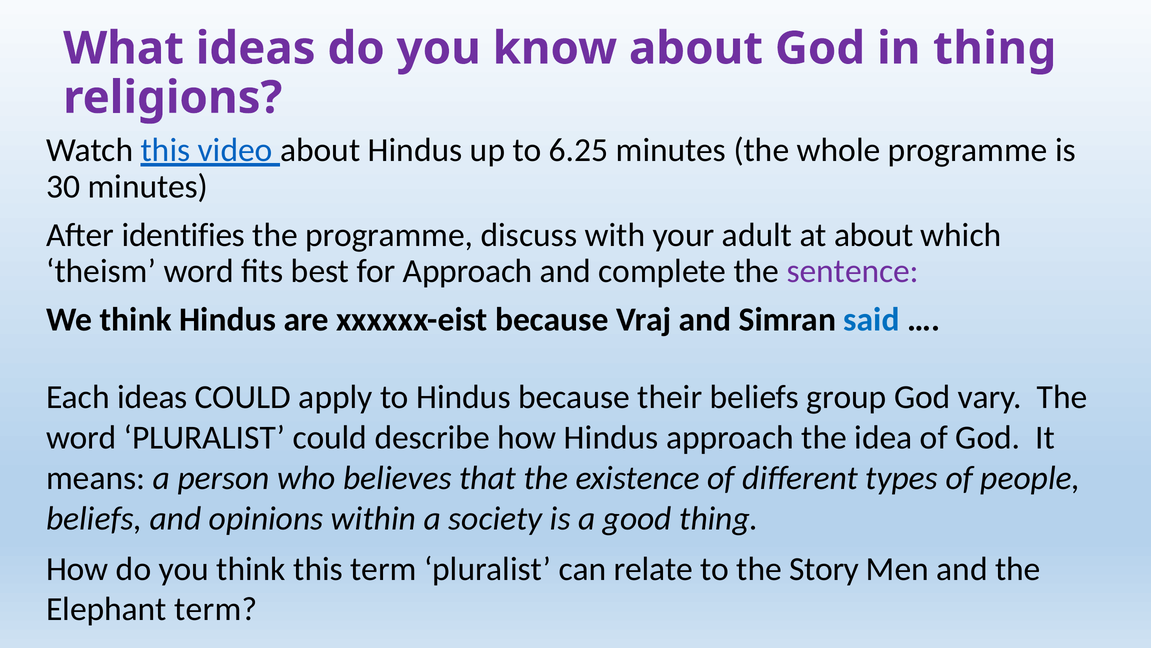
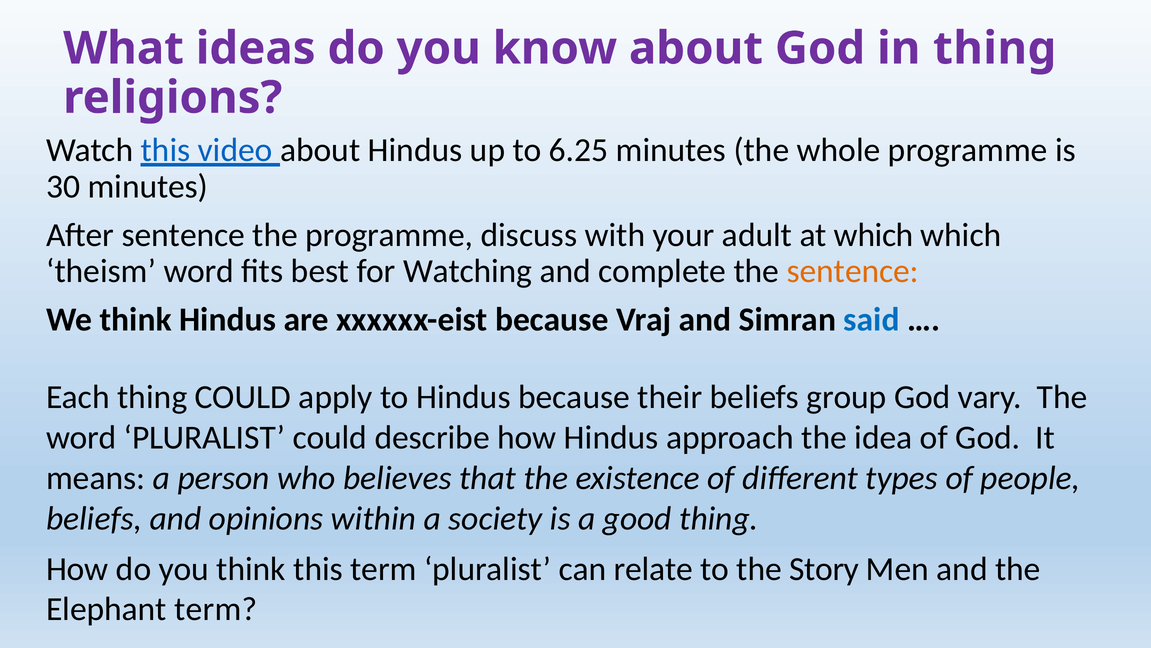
After identifies: identifies -> sentence (183, 235)
at about: about -> which (874, 235)
for Approach: Approach -> Watching (468, 271)
sentence colour: purple -> orange (853, 271)
Each ideas: ideas -> thing (152, 397)
